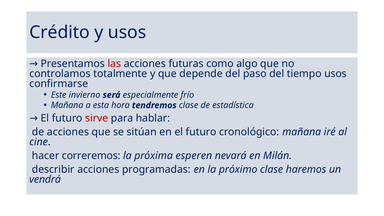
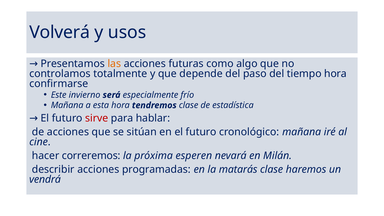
Crédito: Crédito -> Volverá (60, 32)
las colour: red -> orange (114, 64)
tiempo usos: usos -> hora (335, 74)
próximo: próximo -> matarás (238, 169)
